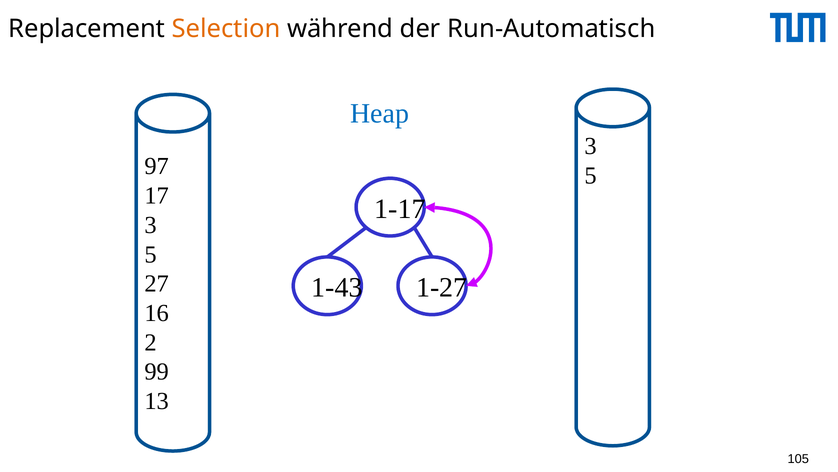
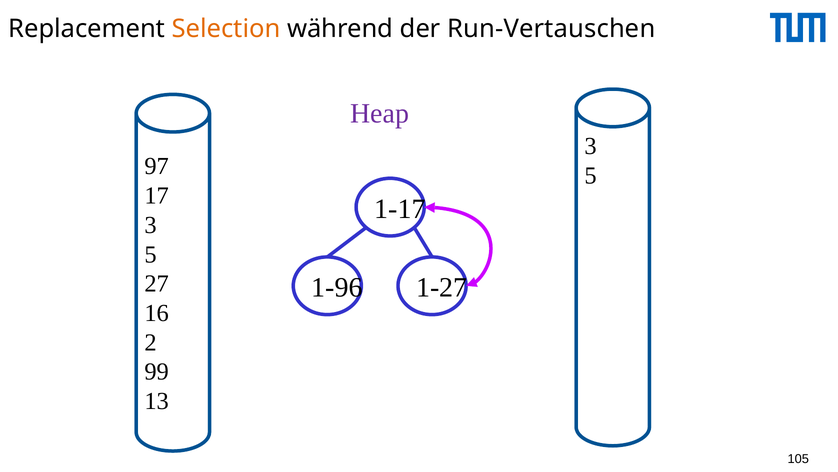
Run-Automatisch: Run-Automatisch -> Run-Vertauschen (551, 29)
Heap colour: blue -> purple (380, 113)
1-43: 1-43 -> 1-96 (337, 287)
